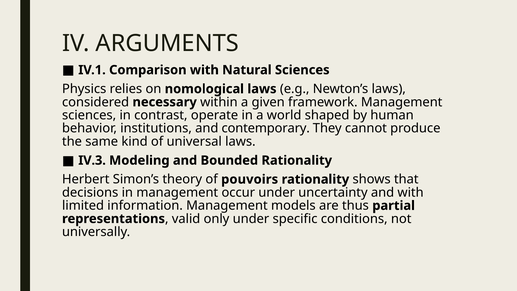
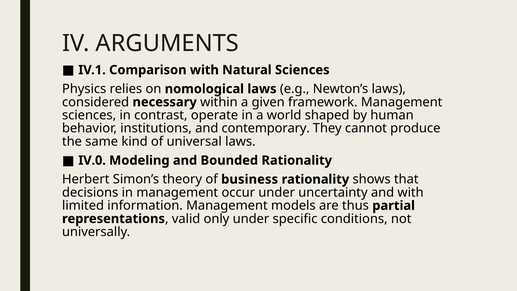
IV.3: IV.3 -> IV.0 (92, 160)
pouvoirs: pouvoirs -> business (250, 179)
